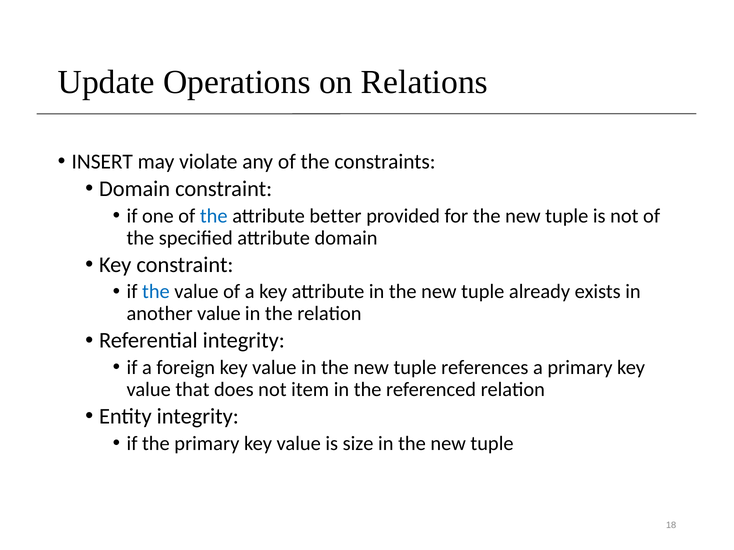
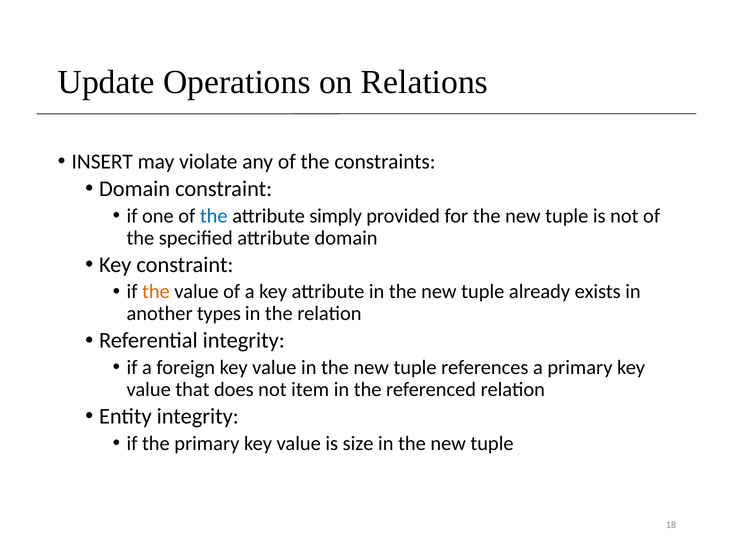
better: better -> simply (336, 216)
the colour: blue -> orange (156, 292)
another value: value -> types (219, 314)
